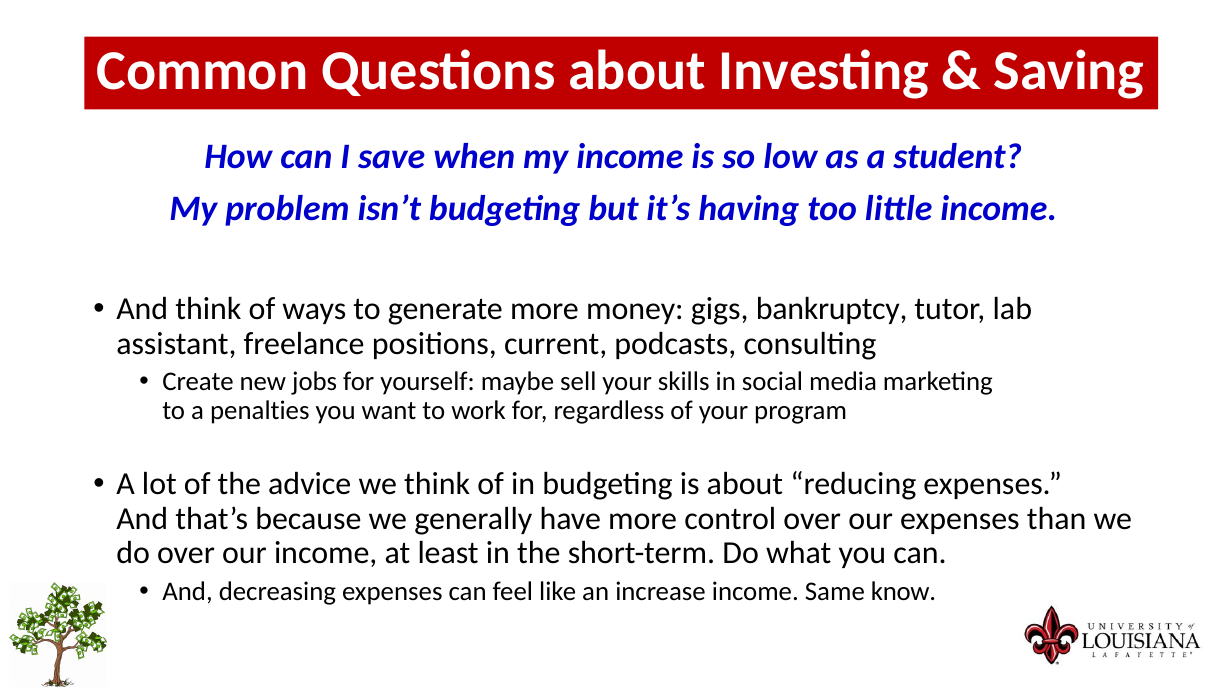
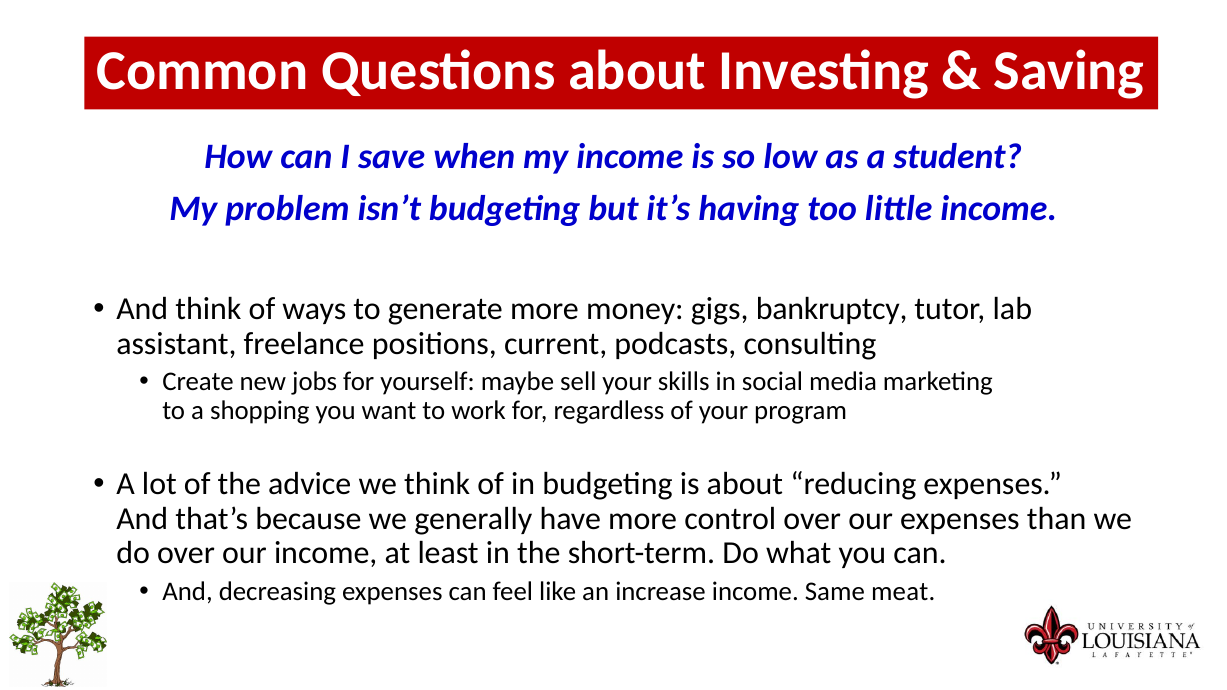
penalties: penalties -> shopping (260, 411)
know: know -> meat (903, 592)
